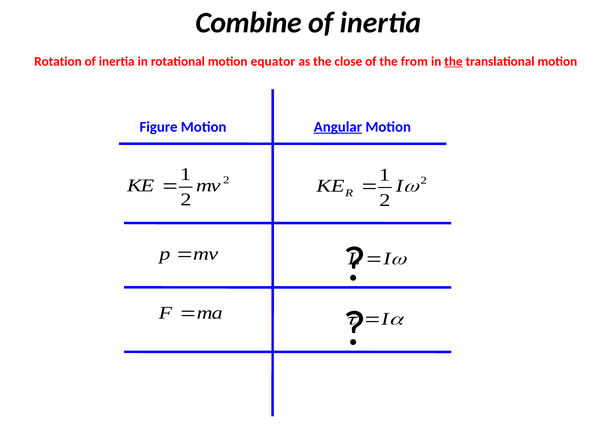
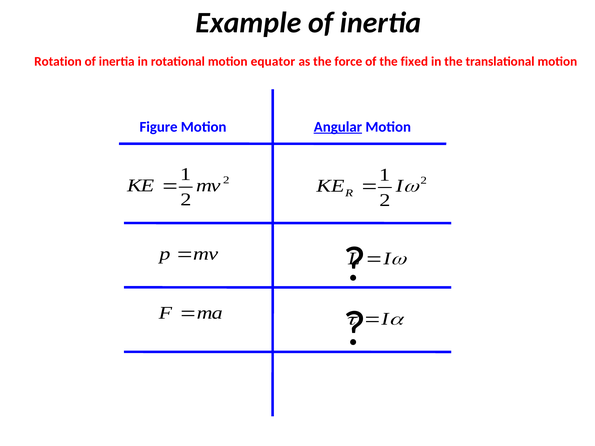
Combine: Combine -> Example (248, 23)
close: close -> force (348, 61)
from: from -> fixed (414, 61)
the underline: present -> none (453, 61)
